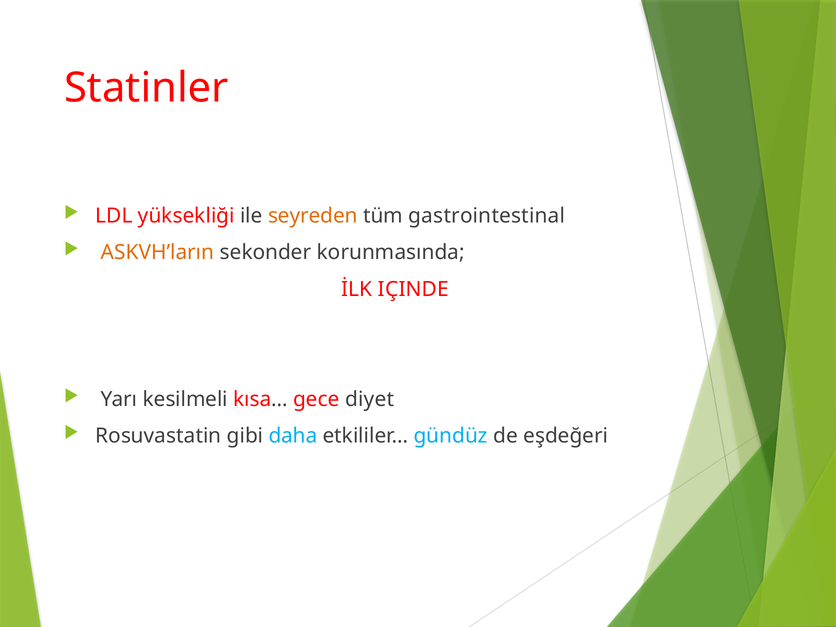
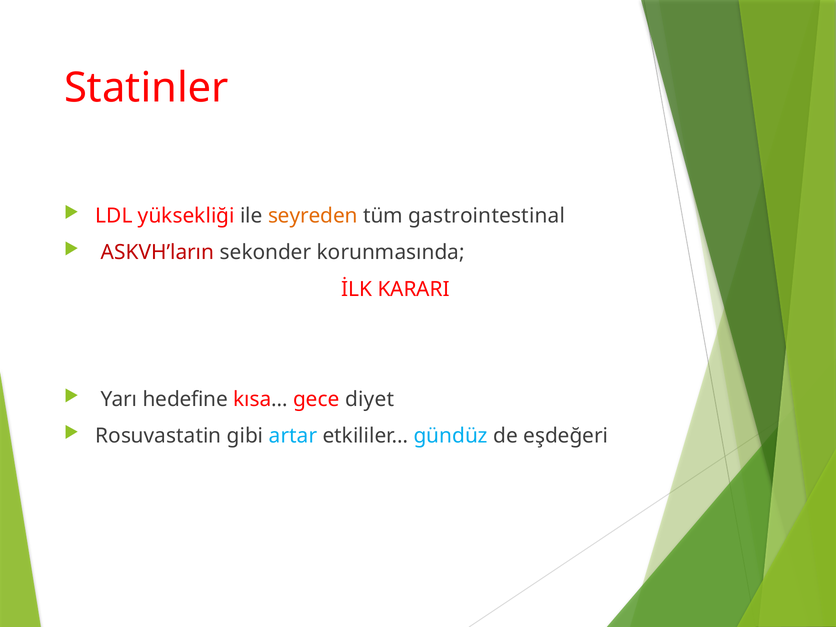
ASKVH’ların colour: orange -> red (158, 252)
IÇINDE: IÇINDE -> KARARI (414, 289)
kesilmeli: kesilmeli -> hedefine (185, 399)
daha: daha -> artar (293, 436)
